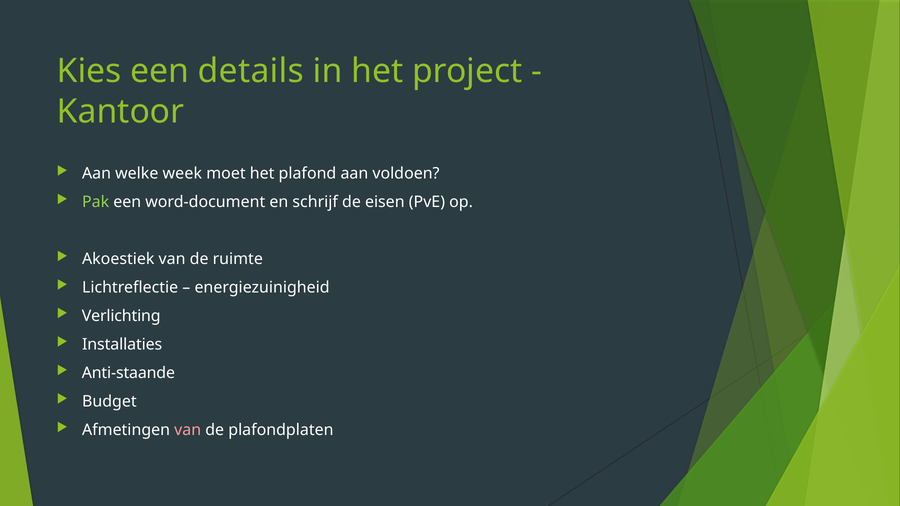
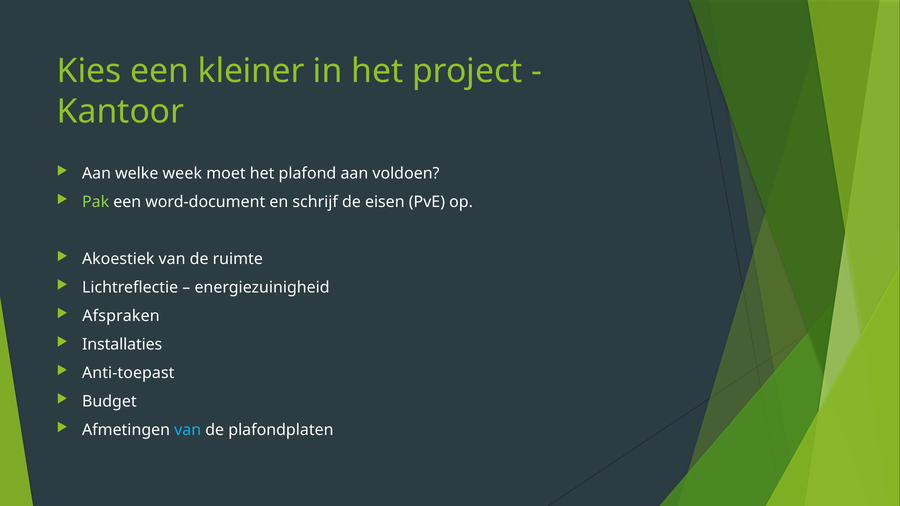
details: details -> kleiner (251, 71)
Verlichting: Verlichting -> Afspraken (121, 316)
Anti-staande: Anti-staande -> Anti-toepast (128, 373)
van colour: pink -> light blue (188, 430)
